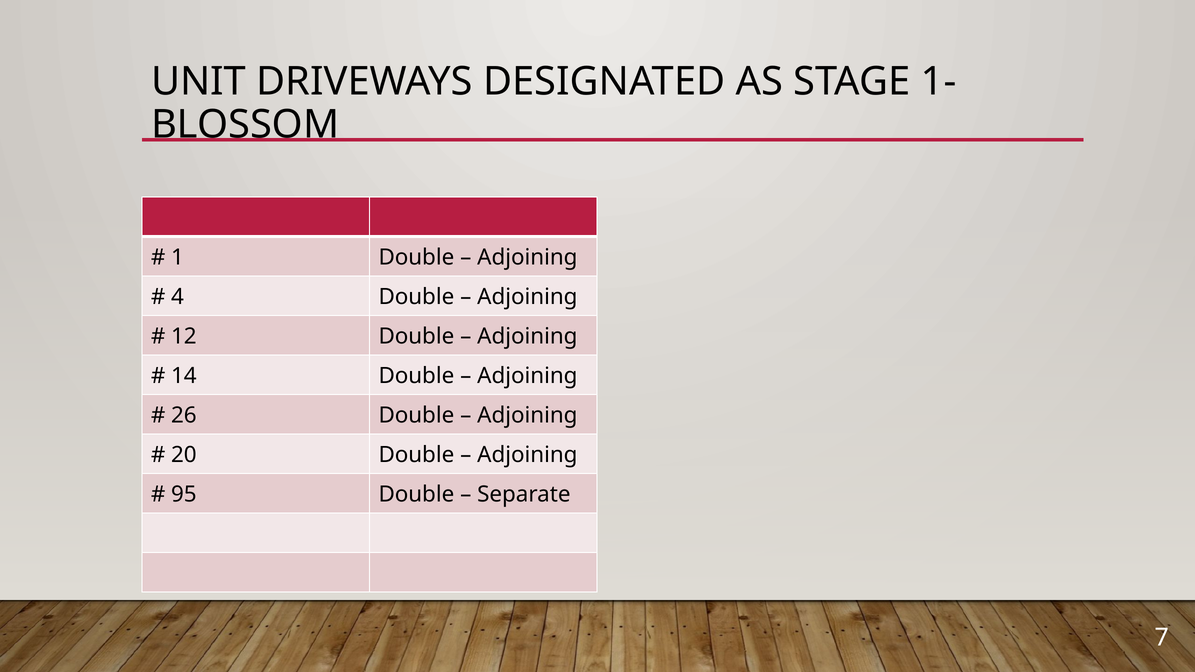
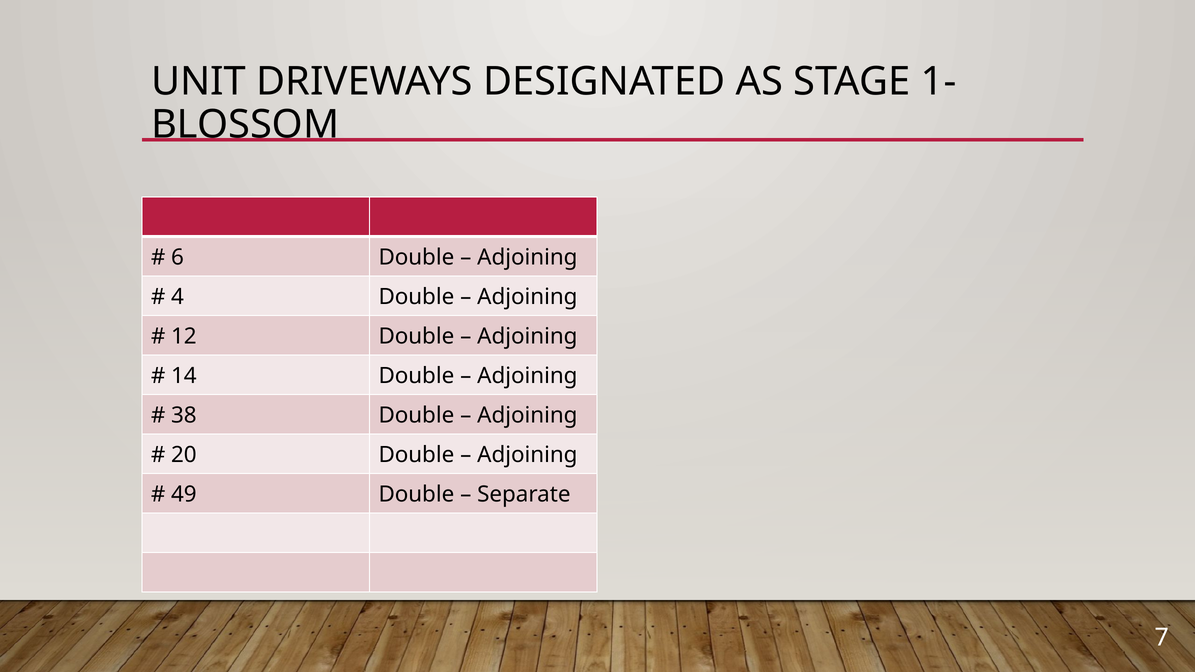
1: 1 -> 6 (177, 258)
26: 26 -> 38 (184, 416)
95: 95 -> 49 (184, 495)
